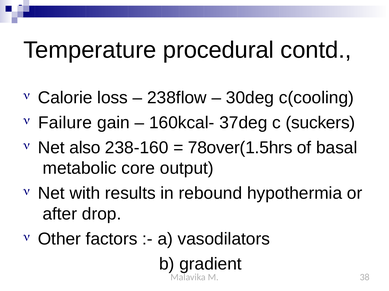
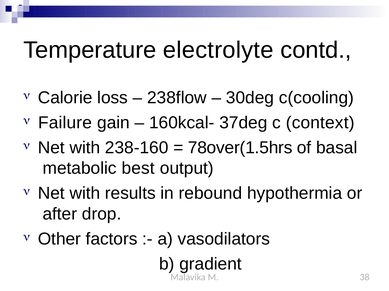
procedural: procedural -> electrolyte (218, 50)
suckers: suckers -> context (320, 123)
also: also -> with (85, 148)
core: core -> best (138, 169)
